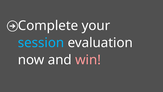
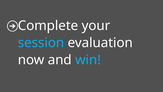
win colour: pink -> light blue (88, 60)
